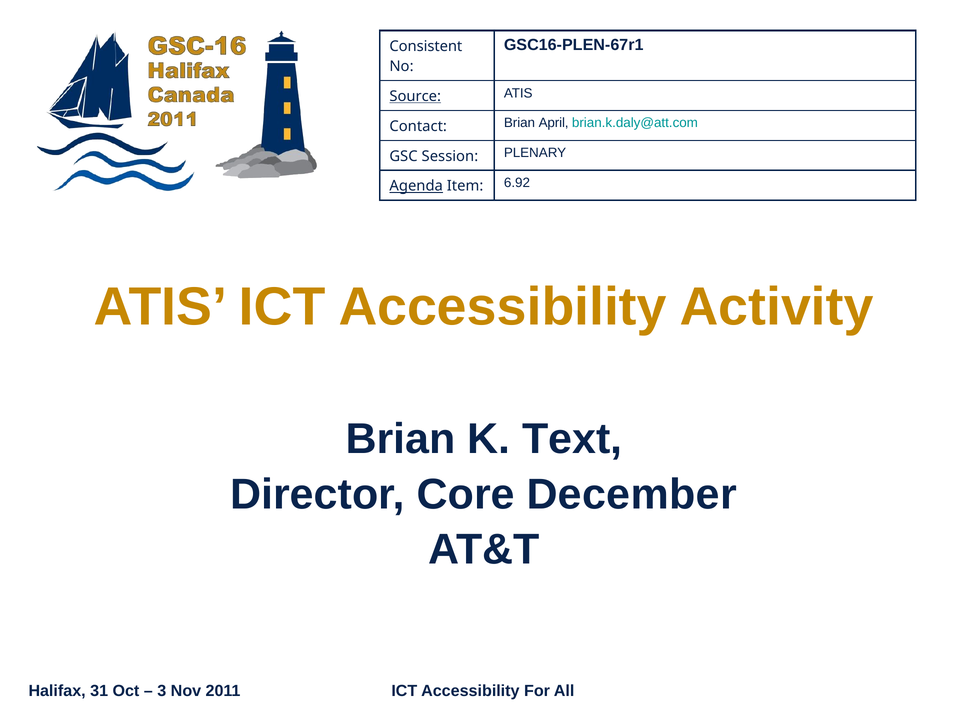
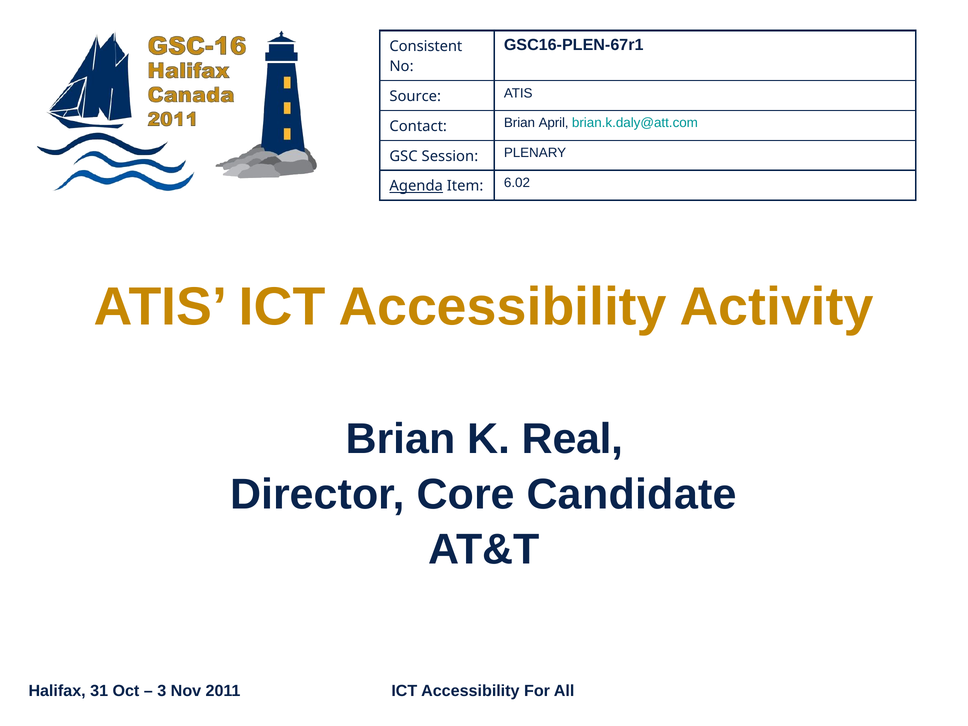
Source underline: present -> none (415, 96)
6.92: 6.92 -> 6.02 (517, 183)
Text: Text -> Real (572, 439)
December: December -> Candidate (632, 494)
